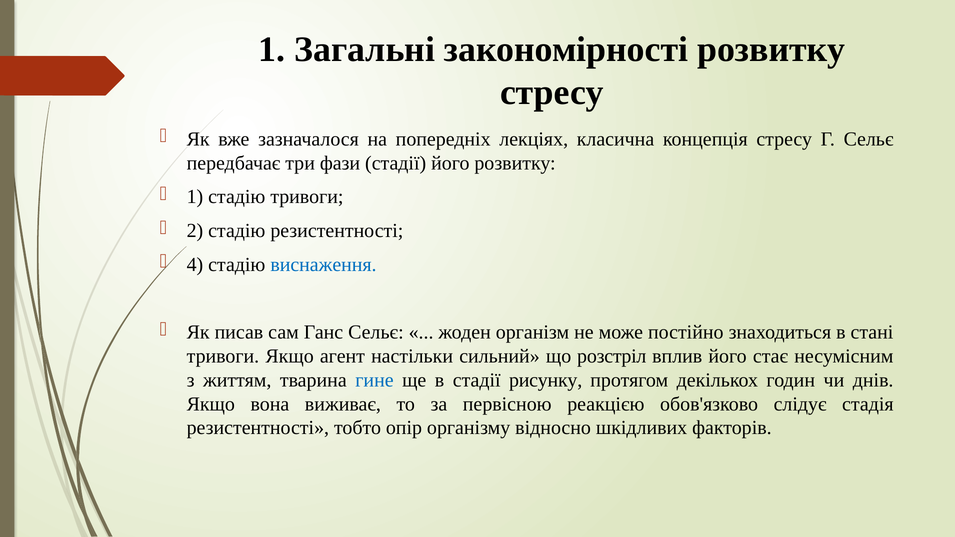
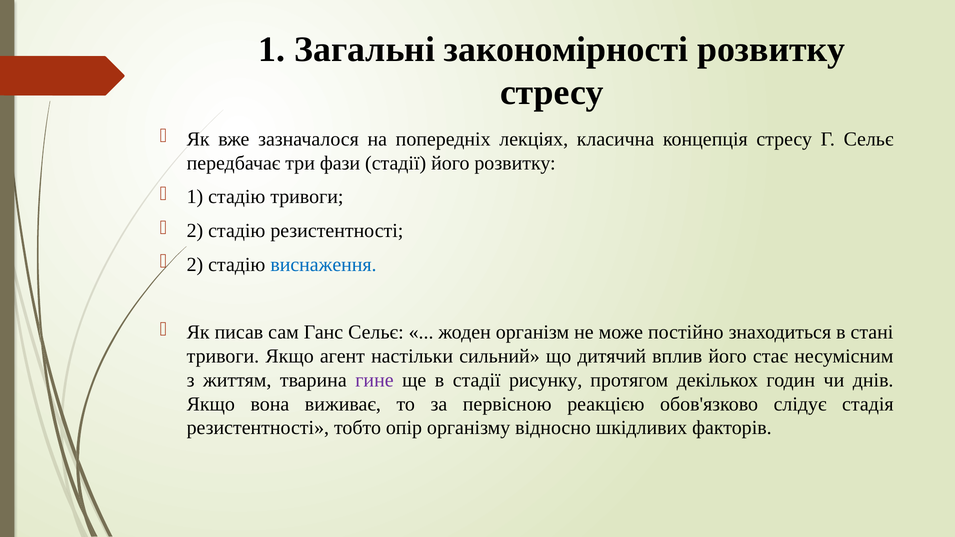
4: 4 -> 2 (195, 265)
розстріл: розстріл -> дитячий (612, 356)
гине colour: blue -> purple (374, 380)
